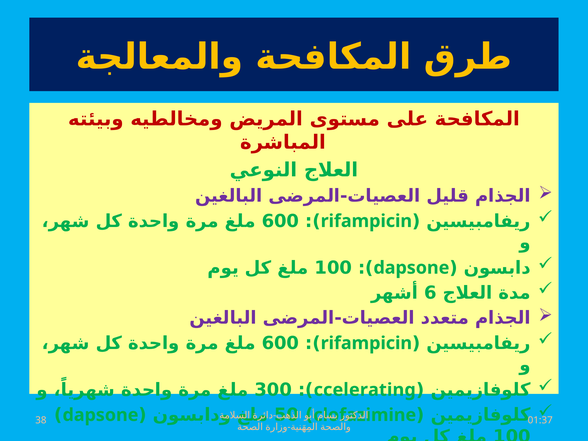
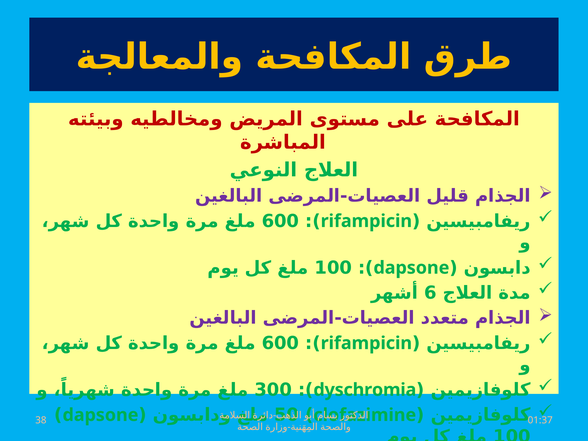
ccelerating: ccelerating -> dyschromia (365, 390)
